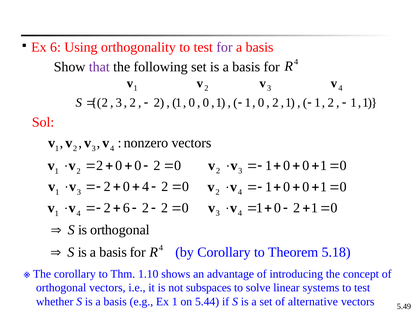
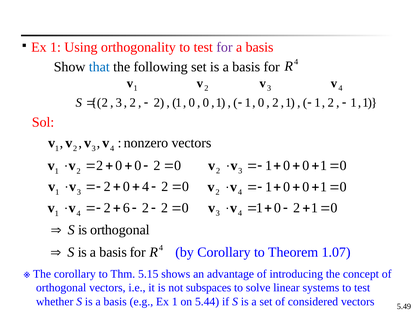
6: 6 -> 1 (55, 47)
that colour: purple -> blue (99, 67)
5.18: 5.18 -> 1.07 (336, 252)
1.10: 1.10 -> 5.15 (148, 274)
alternative: alternative -> considered (313, 302)
